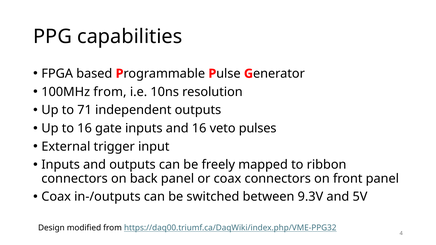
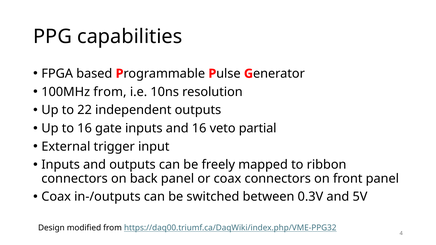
71: 71 -> 22 (85, 110)
pulses: pulses -> partial (258, 128)
9.3V: 9.3V -> 0.3V (310, 197)
